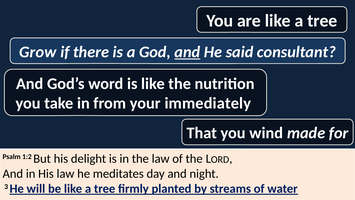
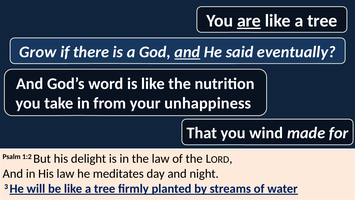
are underline: none -> present (249, 21)
consultant: consultant -> eventually (296, 52)
immediately: immediately -> unhappiness (208, 103)
